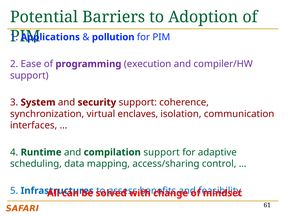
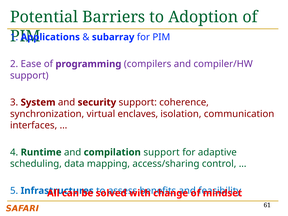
pollution: pollution -> subarray (113, 37)
execution: execution -> compilers (148, 64)
